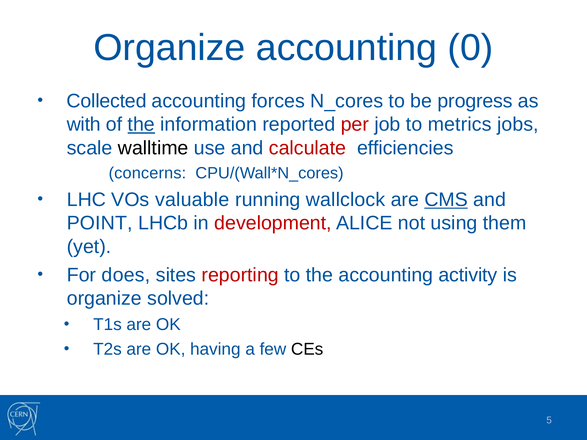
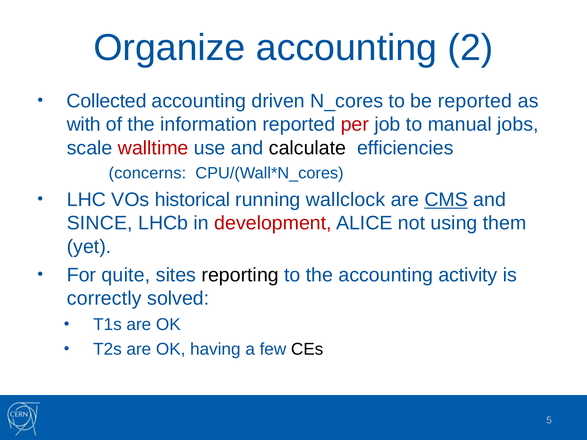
0: 0 -> 2 (470, 48)
forces: forces -> driven (278, 101)
be progress: progress -> reported (475, 101)
the underline: present -> none (141, 125)
metrics: metrics -> manual (460, 125)
walltime colour: black -> red (153, 148)
calculate colour: red -> black (308, 148)
valuable: valuable -> historical (192, 200)
POINT: POINT -> SINCE (100, 223)
does: does -> quite (126, 275)
reporting colour: red -> black (240, 275)
organize: organize -> correctly (104, 299)
